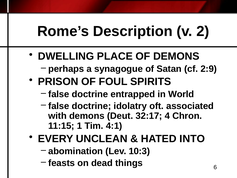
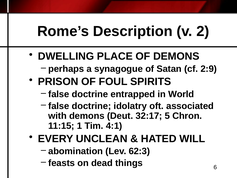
4: 4 -> 5 (167, 116)
INTO: INTO -> WILL (192, 138)
10:3: 10:3 -> 62:3 (139, 151)
